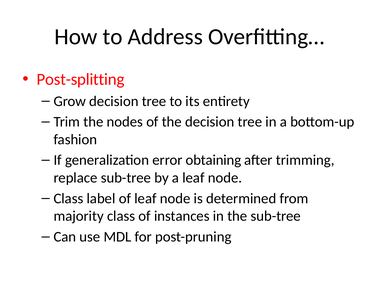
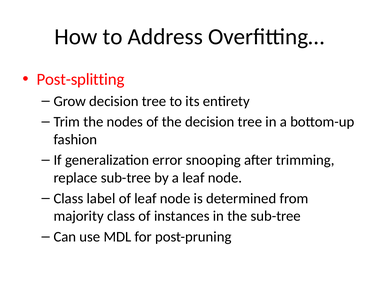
obtaining: obtaining -> snooping (213, 160)
